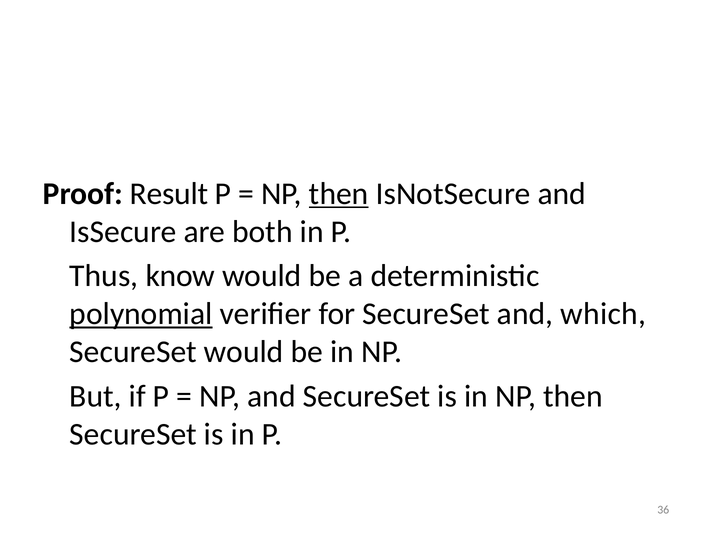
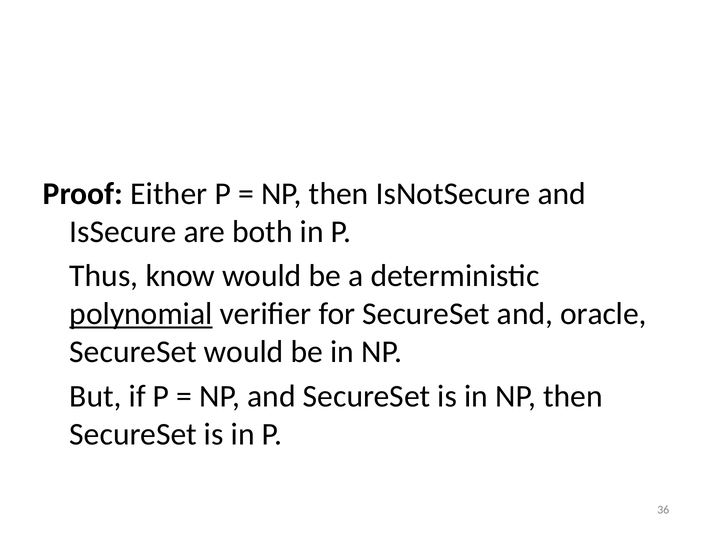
Result: Result -> Either (169, 194)
then underline: present -> none (339, 194)
which: which -> oracle (603, 314)
